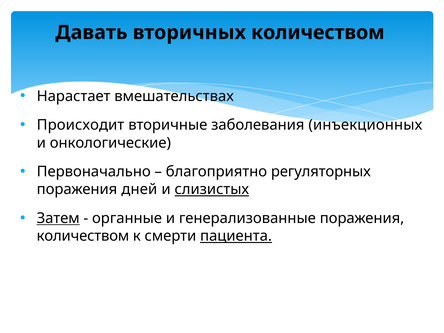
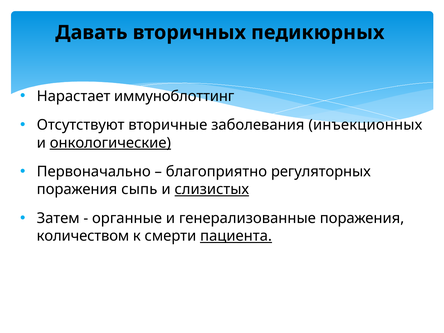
вторичных количеством: количеством -> педикюрных (318, 33)
вмешательствах: вмешательствах -> иммуноблоттинг (174, 96)
Происходит: Происходит -> Отсутствуют (81, 125)
онкологические underline: none -> present (110, 143)
дней: дней -> сыпь (139, 189)
Затем underline: present -> none (58, 218)
